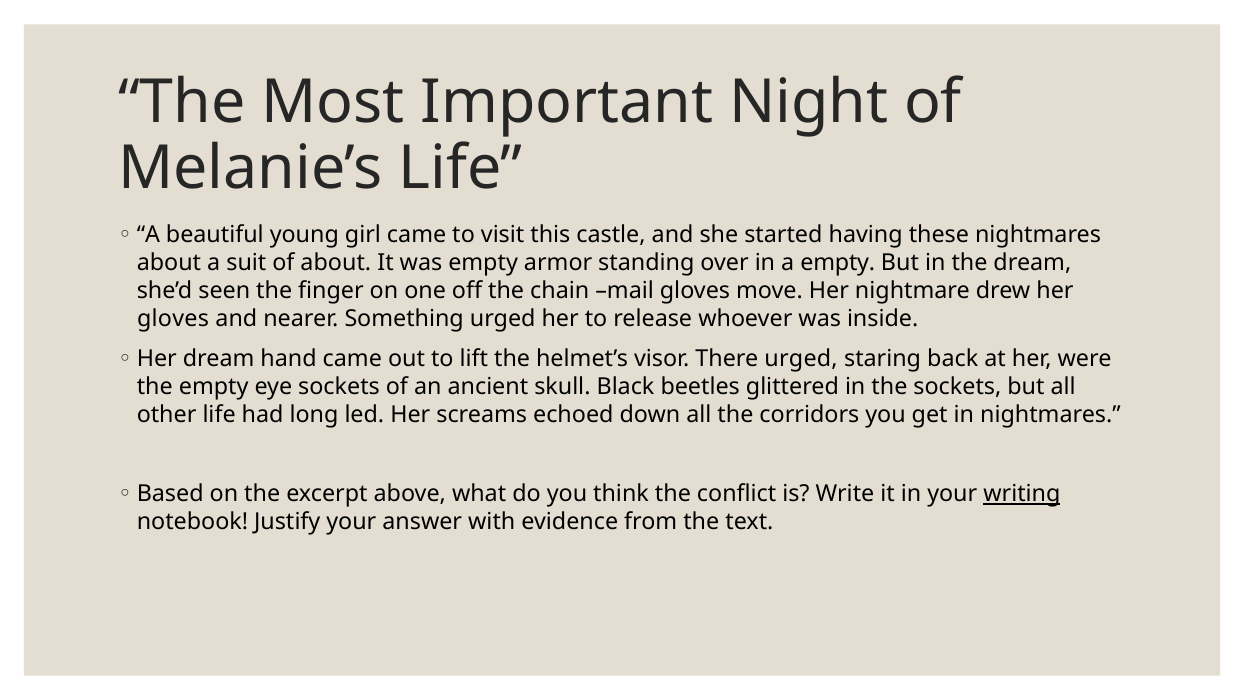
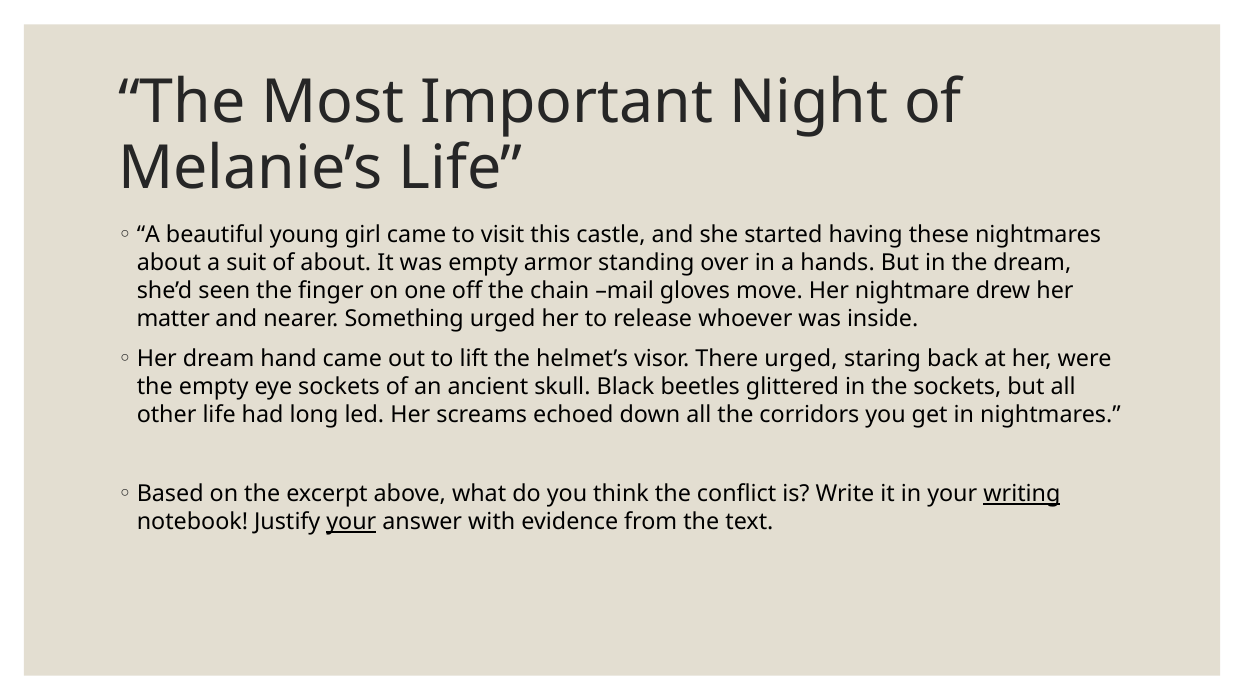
a empty: empty -> hands (838, 263)
gloves: gloves -> matter (173, 319)
your underline: none -> present (351, 522)
